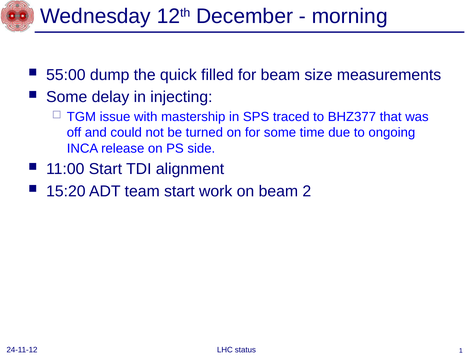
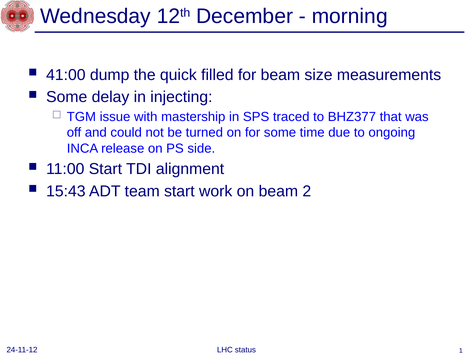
55:00: 55:00 -> 41:00 (66, 75)
15:20: 15:20 -> 15:43 (66, 191)
